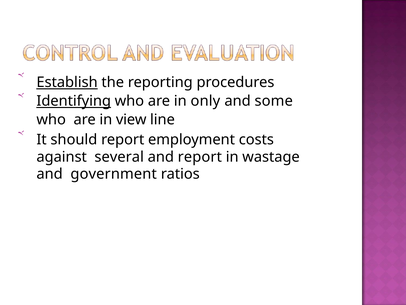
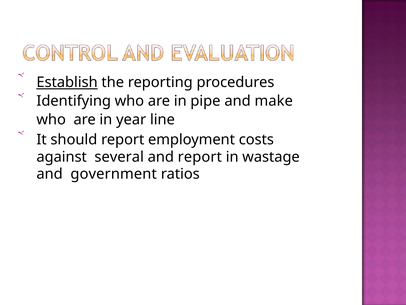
Identifying underline: present -> none (74, 101)
only: only -> pipe (205, 101)
some: some -> make (274, 101)
view: view -> year (131, 120)
